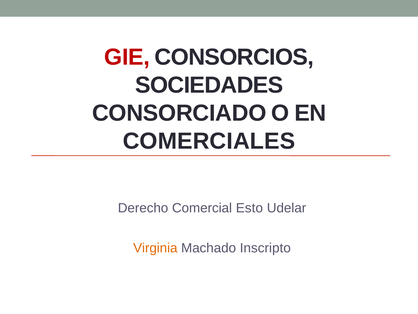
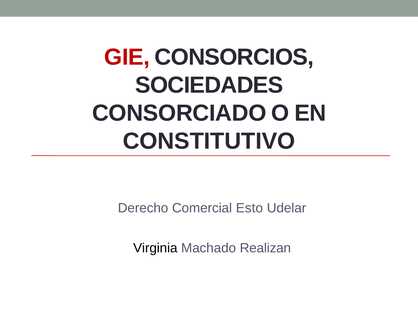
COMERCIALES: COMERCIALES -> CONSTITUTIVO (209, 141)
Virginia colour: orange -> black (155, 248)
Inscripto: Inscripto -> Realizan (265, 248)
